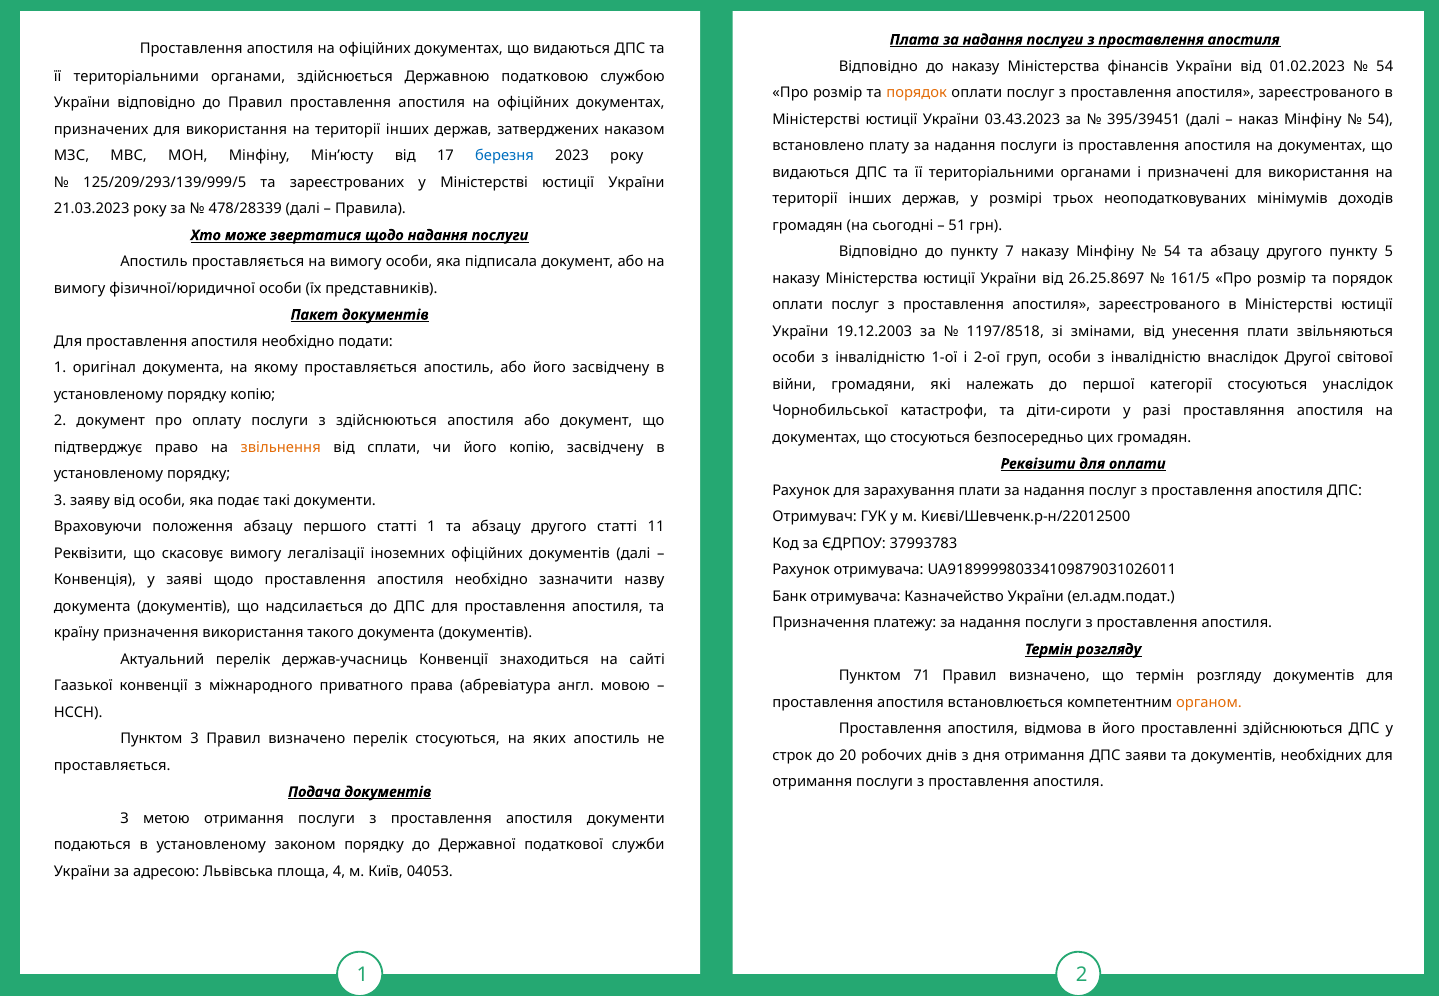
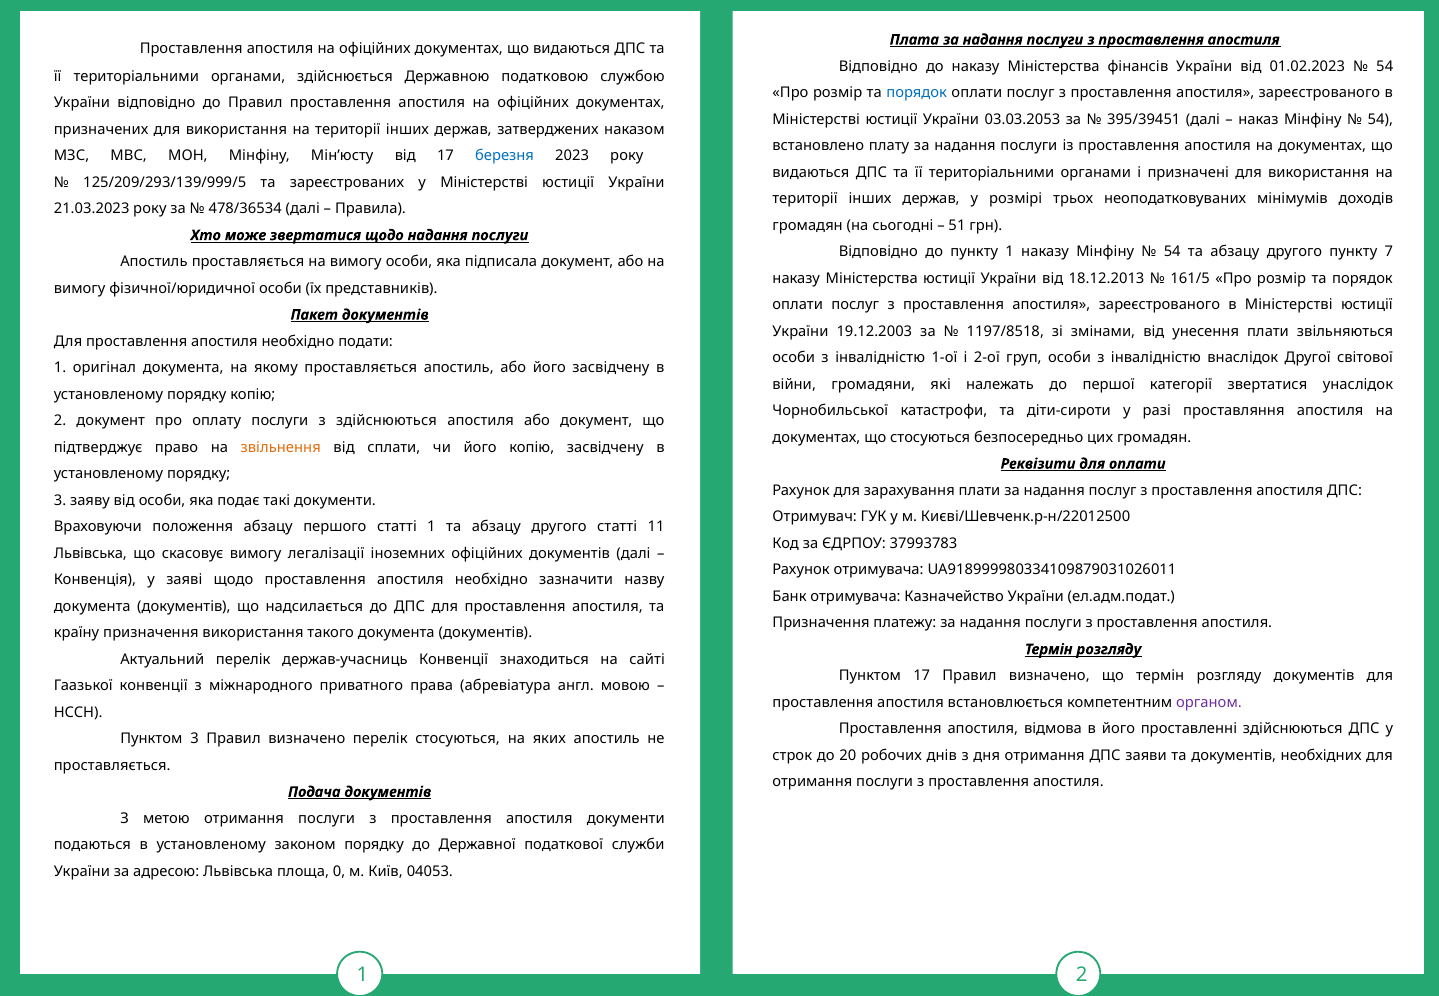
порядок colour: orange -> blue (917, 93)
03.43.2023: 03.43.2023 -> 03.03.2053 (1022, 119)
478/28339: 478/28339 -> 478/36534 (245, 209)
пункту 7: 7 -> 1 (1010, 252)
5: 5 -> 7 (1389, 252)
26.25.8697: 26.25.8697 -> 18.12.2013 (1107, 278)
категорії стосуються: стосуються -> звертатися (1267, 384)
Реквізити: Реквізити -> Львівська (90, 554)
Пунктом 71: 71 -> 17 (922, 676)
органом colour: orange -> purple (1209, 703)
4: 4 -> 0 (339, 872)
